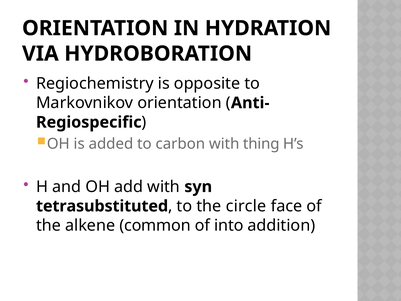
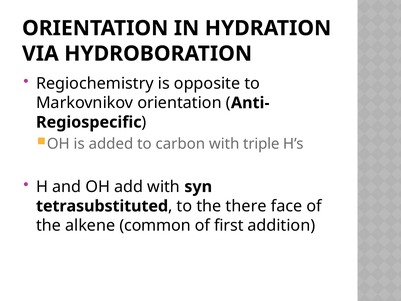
thing: thing -> triple (261, 144)
circle: circle -> there (246, 206)
into: into -> first (229, 225)
